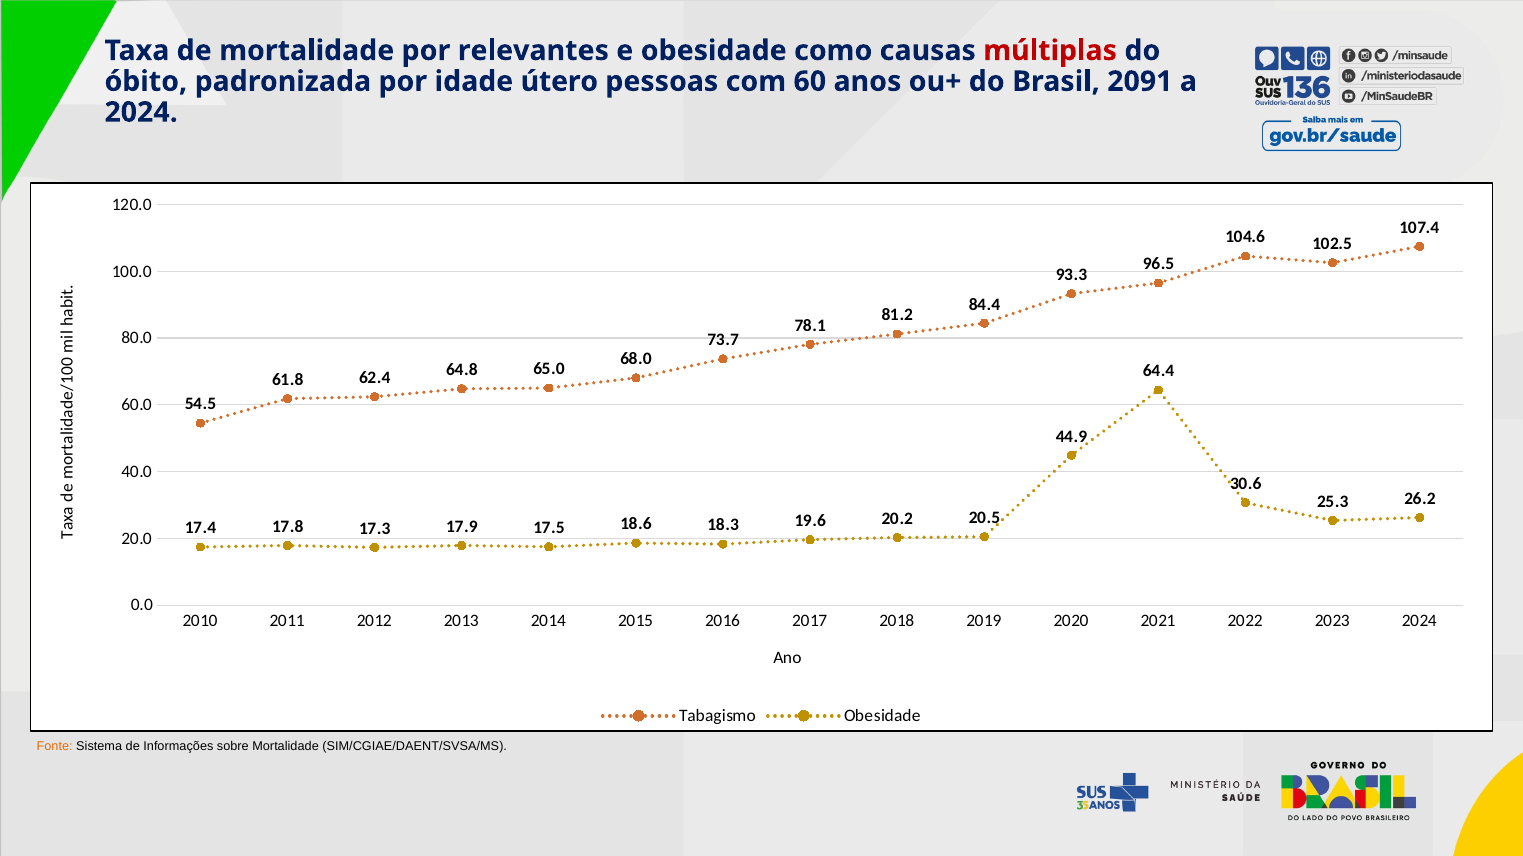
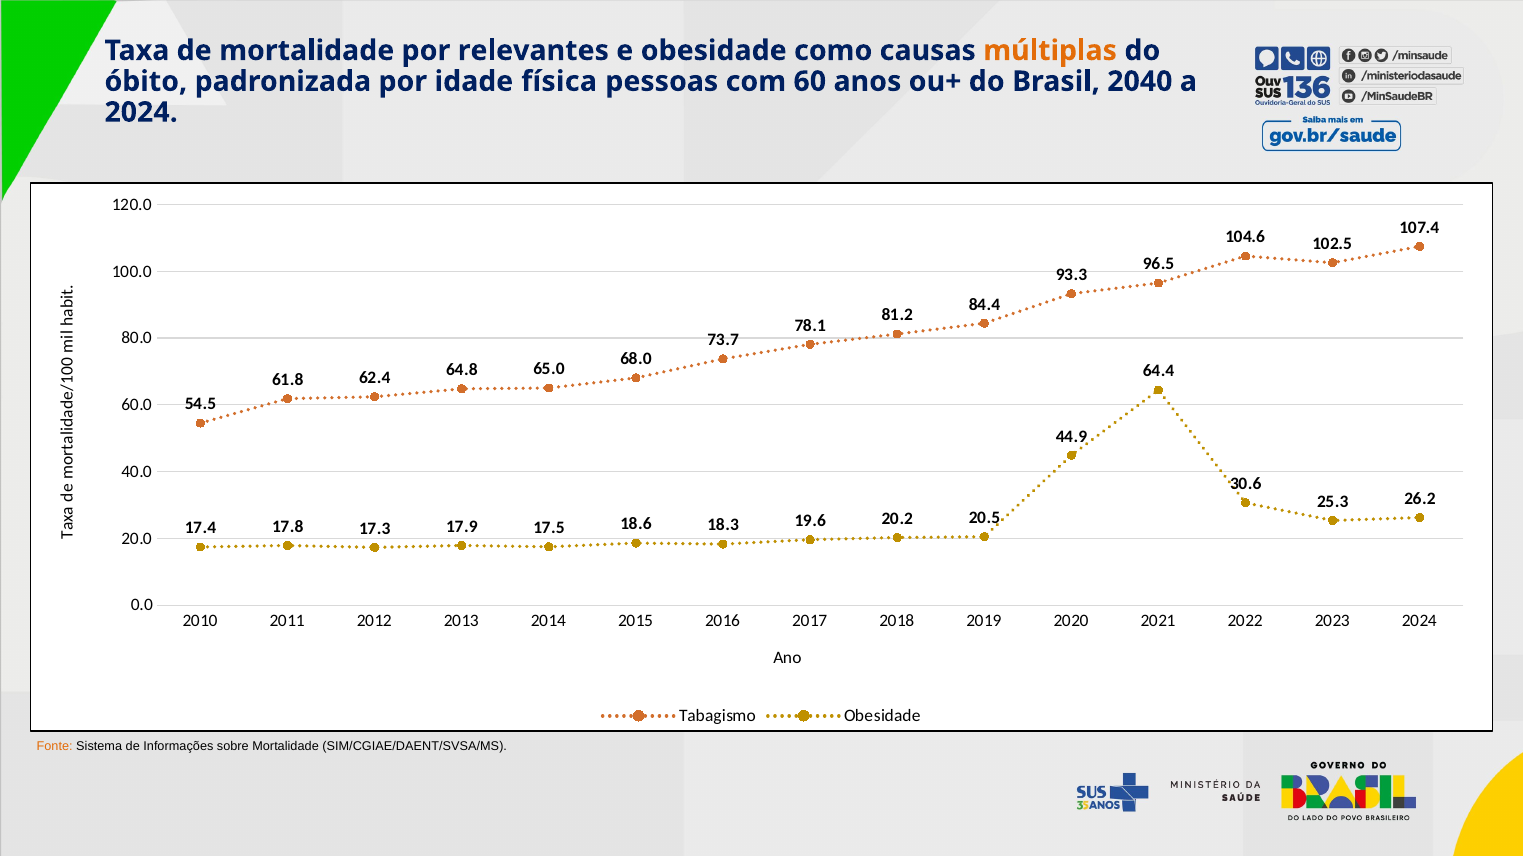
múltiplas colour: red -> orange (1050, 51)
útero: útero -> física (559, 82)
2091: 2091 -> 2040 (1140, 82)
